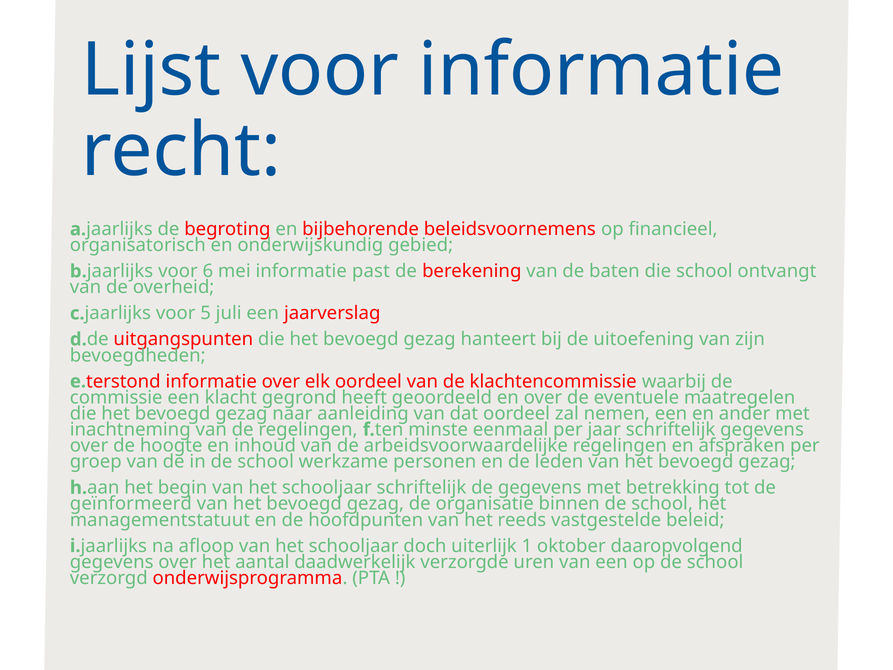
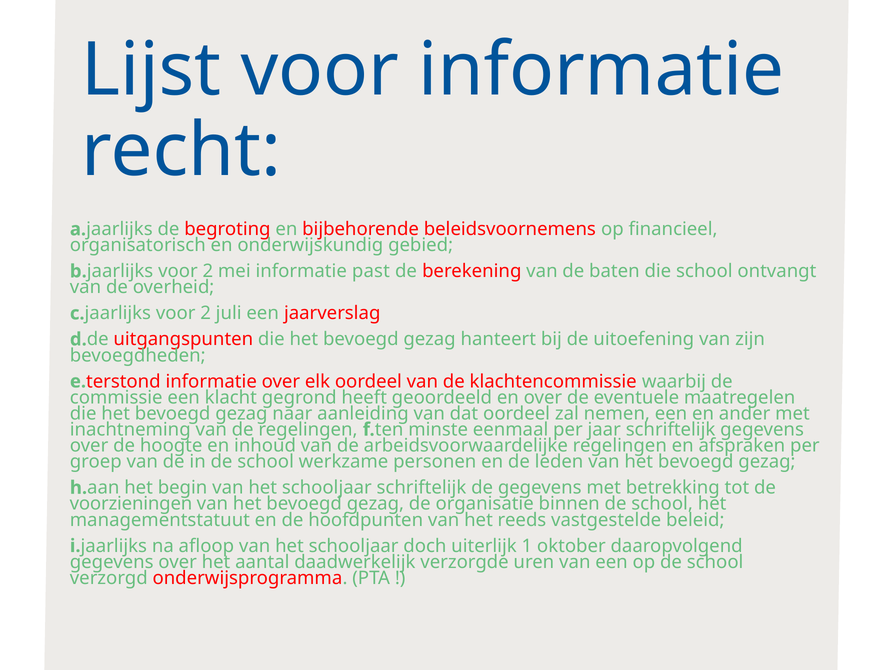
b.jaarlijks voor 6: 6 -> 2 (208, 271)
c.jaarlijks voor 5: 5 -> 2 (206, 313)
geïnformeerd: geïnformeerd -> voorzieningen (131, 504)
